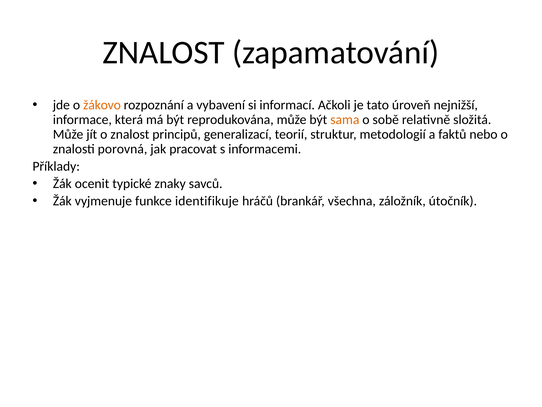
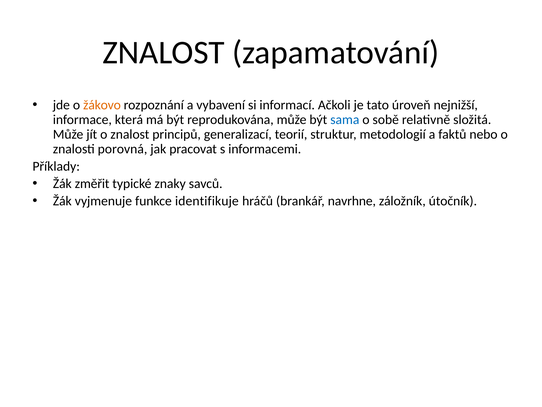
sama colour: orange -> blue (345, 119)
ocenit: ocenit -> změřit (92, 183)
všechna: všechna -> navrhne (352, 201)
